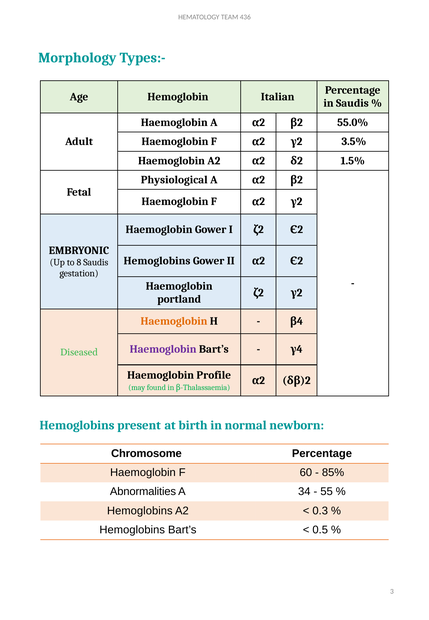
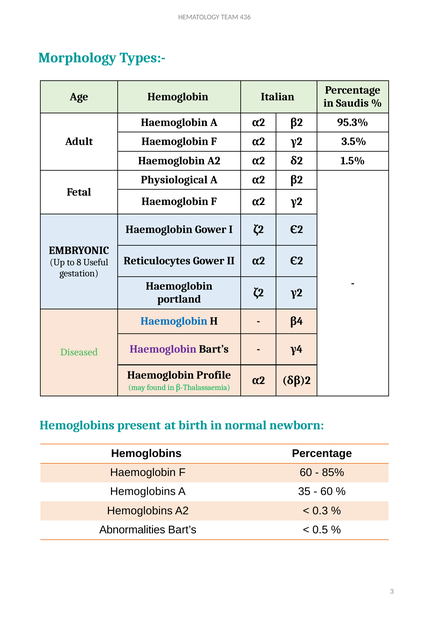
55.0%: 55.0% -> 95.3% (353, 122)
Hemoglobins: Hemoglobins -> Reticulocytes (157, 261)
8 Saudis: Saudis -> Useful (96, 262)
Haemoglobin colour: orange -> blue (174, 321)
Chromosome: Chromosome -> Hemoglobins (146, 453)
Abnormalities: Abnormalities -> Hemoglobins (143, 491)
34: 34 -> 35 (304, 491)
55: 55 -> 60 (327, 491)
Hemoglobins: Hemoglobins -> Abnormalities (132, 530)
